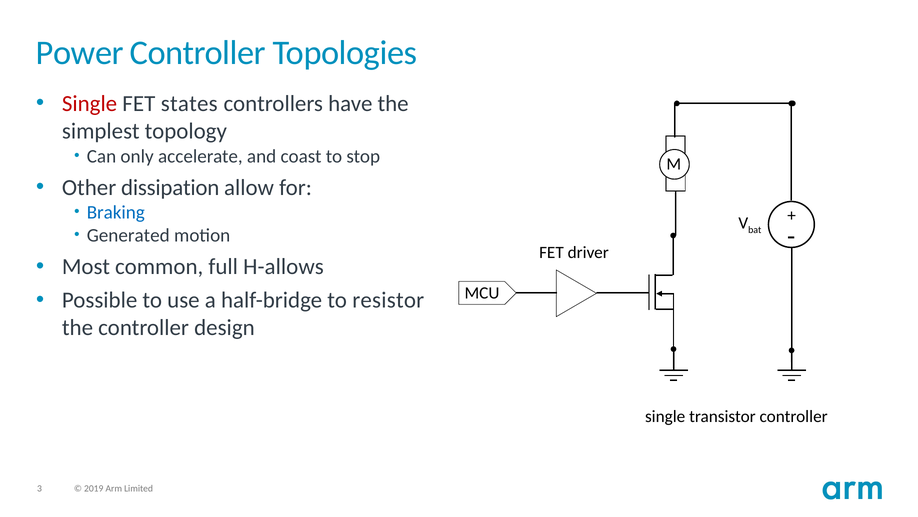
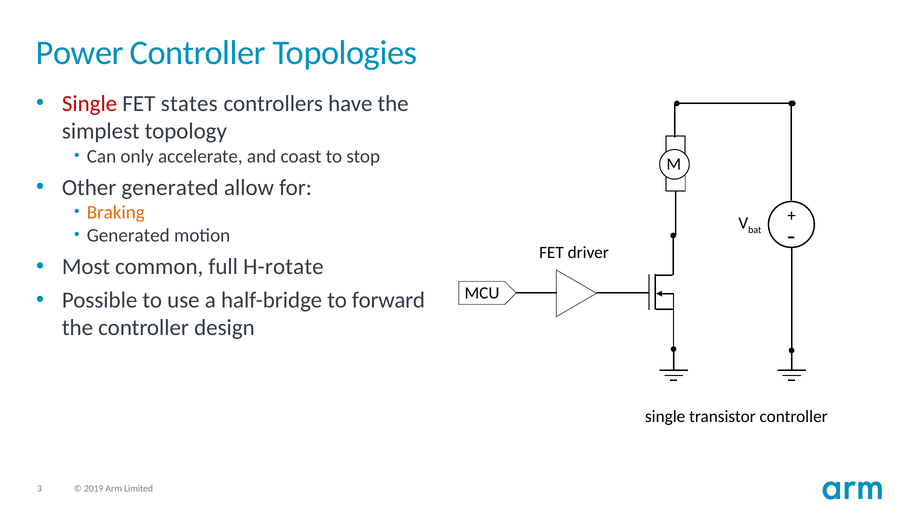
Other dissipation: dissipation -> generated (170, 187)
Braking colour: blue -> orange (116, 212)
H-allows: H-allows -> H-rotate (283, 267)
resistor: resistor -> forward (388, 300)
